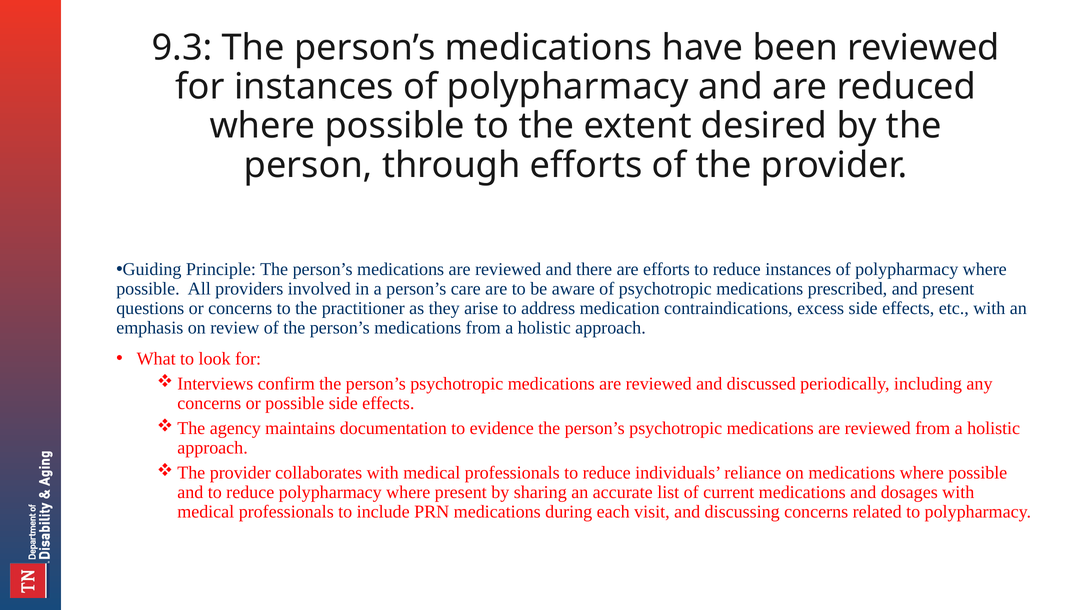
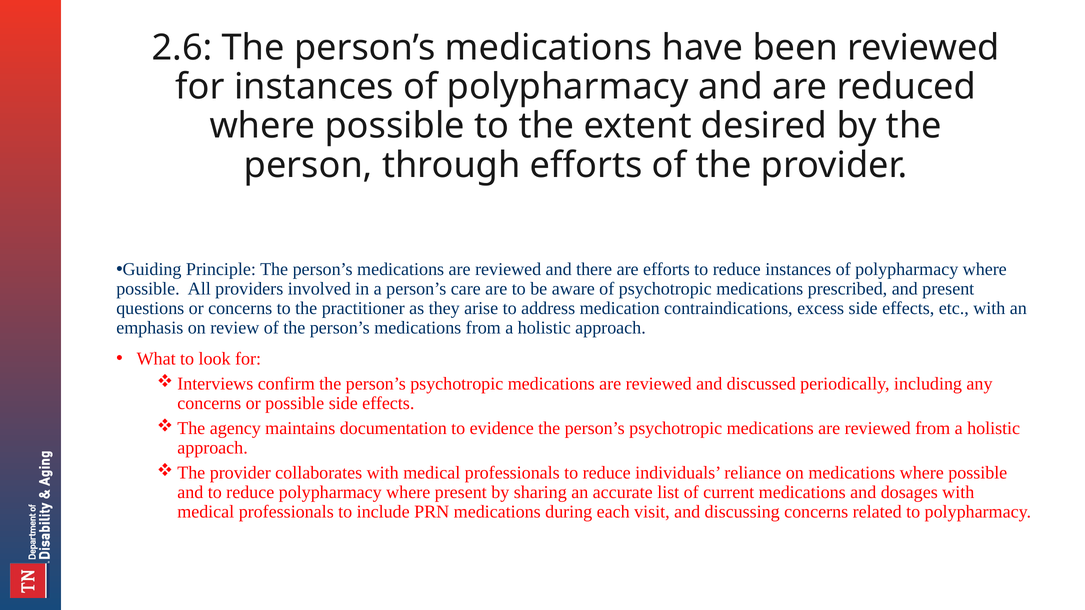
9.3: 9.3 -> 2.6 (182, 48)
